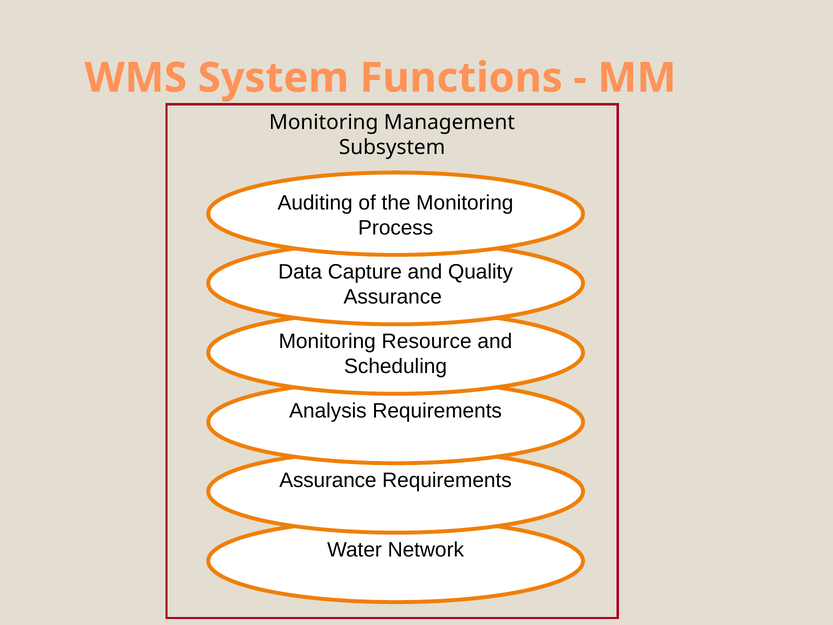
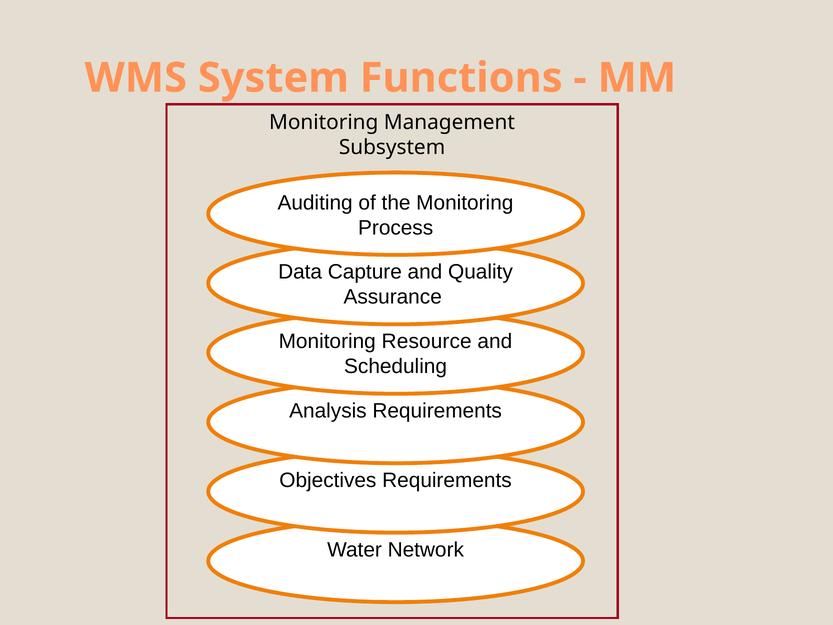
Assurance: Assurance -> Objectives (328, 480)
